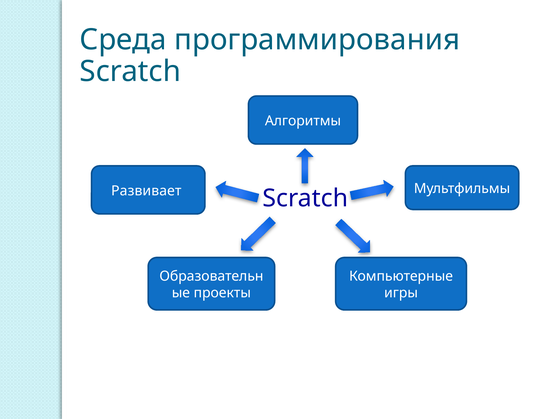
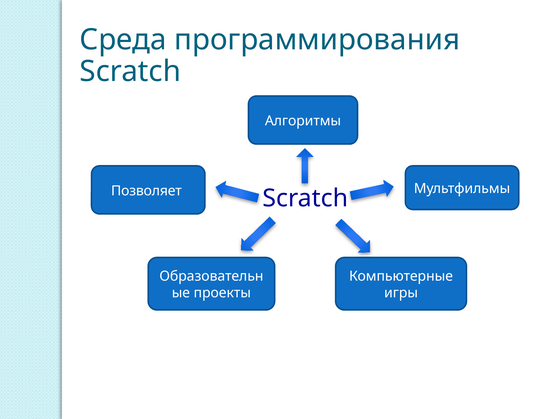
Развивает: Развивает -> Позволяет (146, 191)
